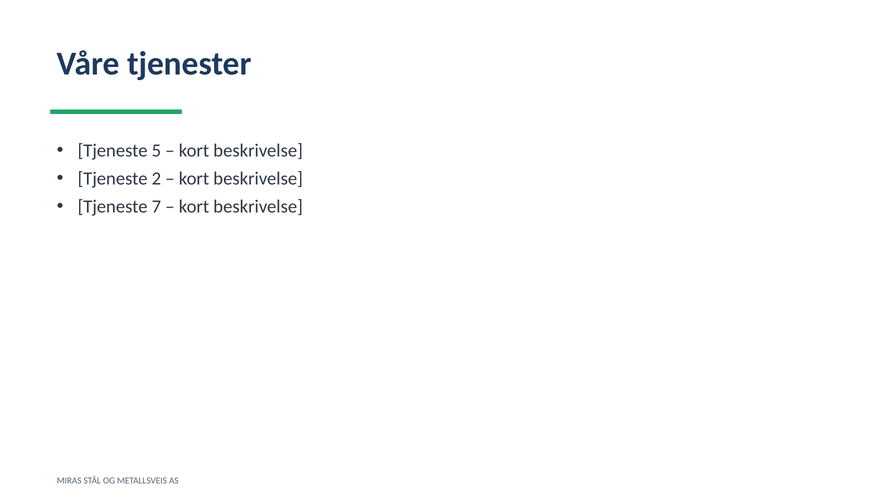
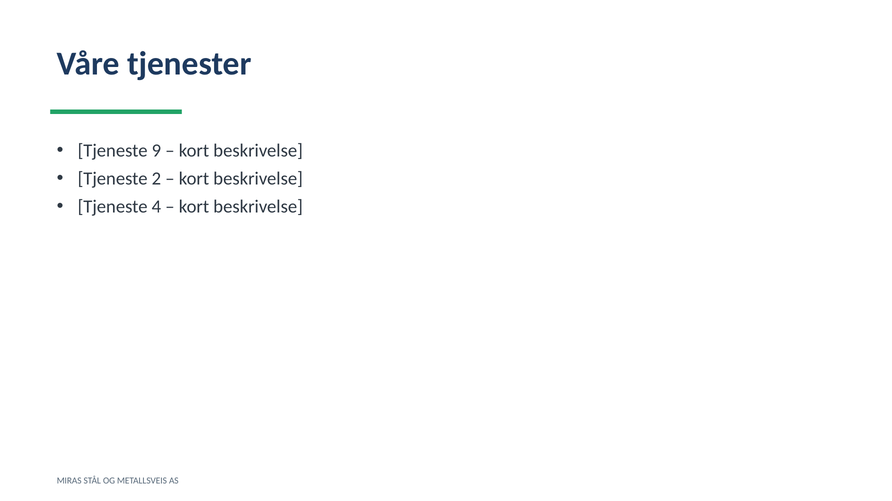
5: 5 -> 9 (156, 151)
7: 7 -> 4 (156, 207)
